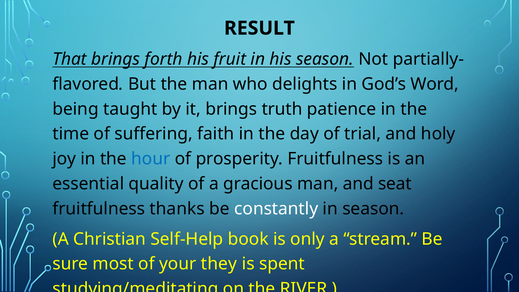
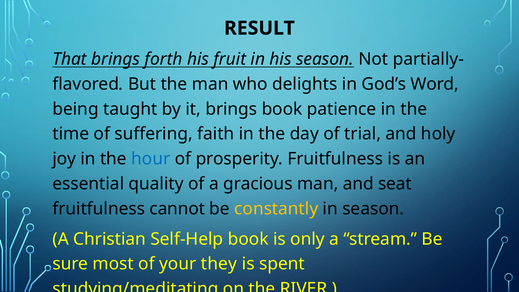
brings truth: truth -> book (282, 109)
thanks: thanks -> cannot (177, 209)
constantly colour: white -> yellow (276, 209)
